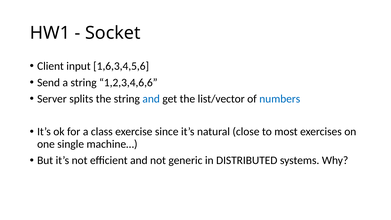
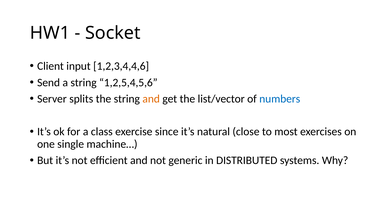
1,6,3,4,5,6: 1,6,3,4,5,6 -> 1,2,3,4,4,6 (121, 66)
1,2,3,4,6,6: 1,2,3,4,6,6 -> 1,2,5,4,5,6 (128, 83)
and colour: blue -> orange (151, 99)
